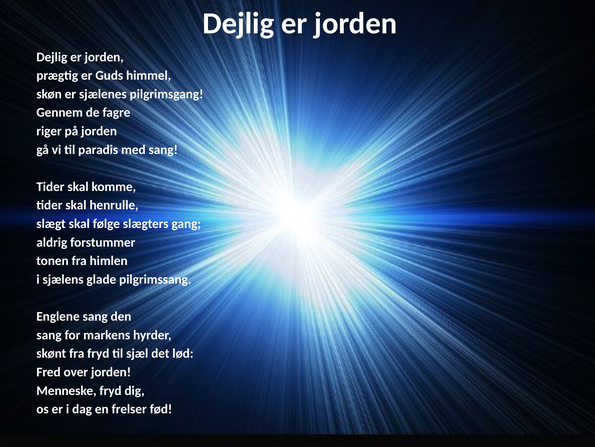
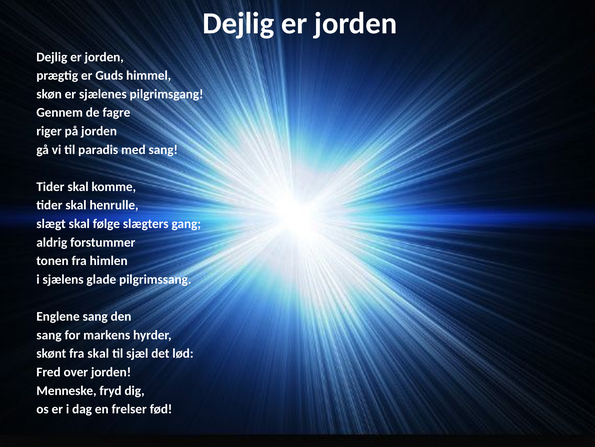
fra fryd: fryd -> skal (98, 353)
